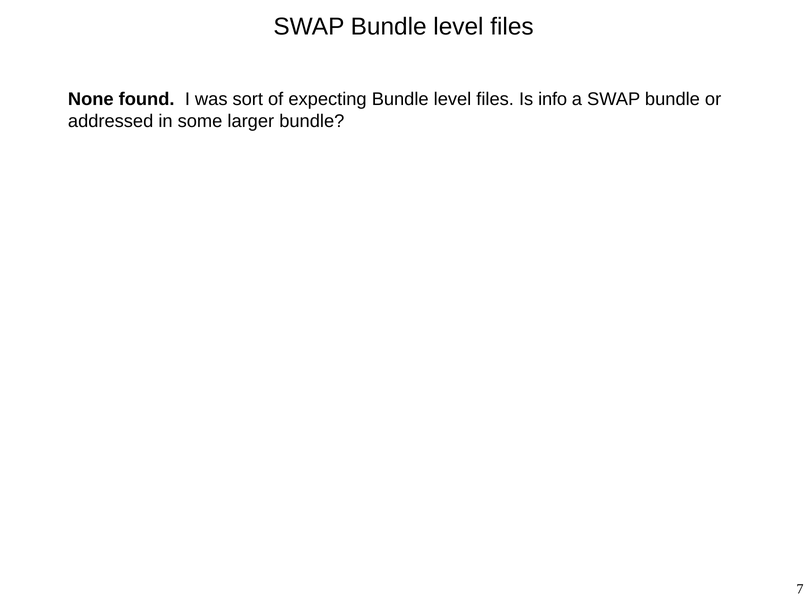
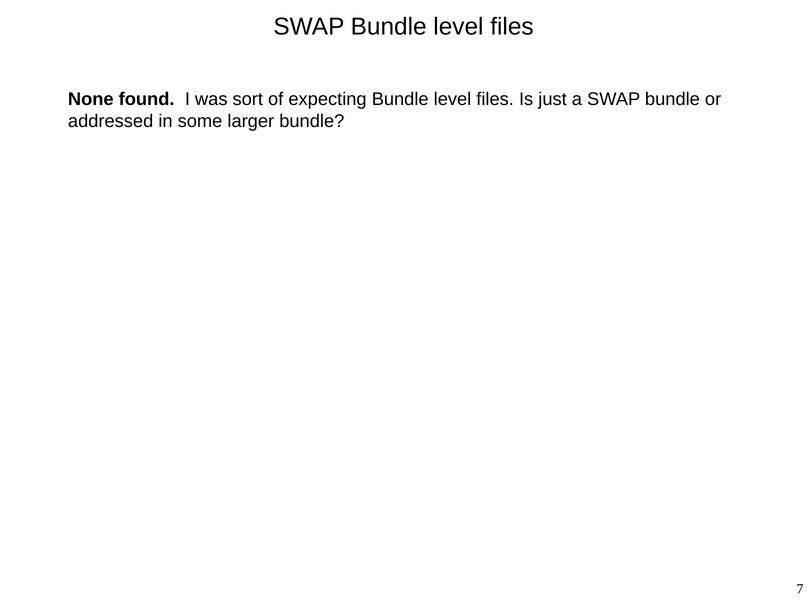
info: info -> just (553, 99)
